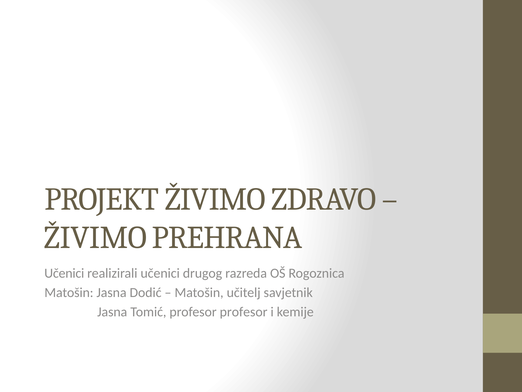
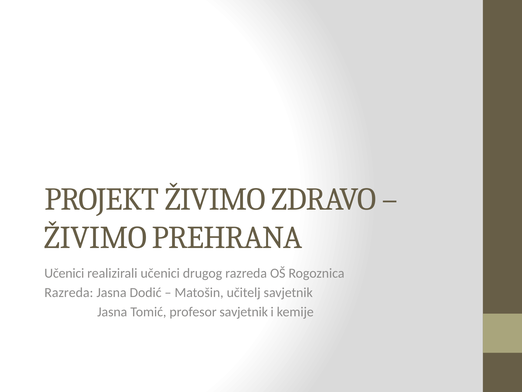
Matošin: Matošin -> Razreda (69, 292)
profesor profesor: profesor -> savjetnik (244, 312)
